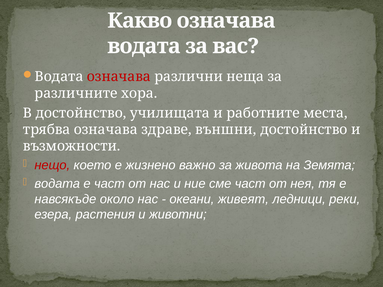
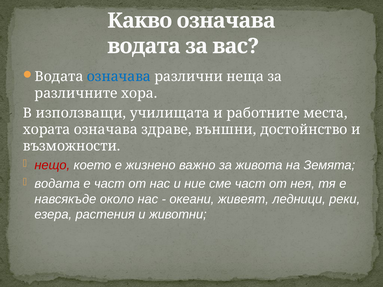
означава colour: red -> blue (119, 77)
В достойнство: достойнство -> използващи (81, 113)
трябва: трябва -> хората (47, 130)
